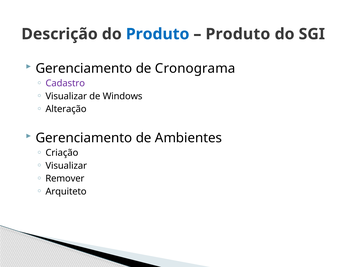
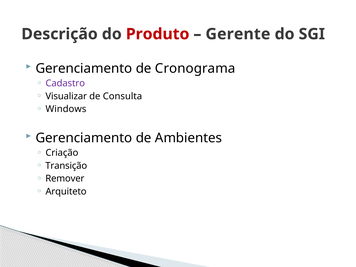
Produto colour: blue -> red (158, 34)
Produto: Produto -> Gerente (238, 34)
Windows: Windows -> Consulta (122, 96)
Alteração: Alteração -> Windows (66, 109)
Visualizar: Visualizar -> Transição (66, 166)
